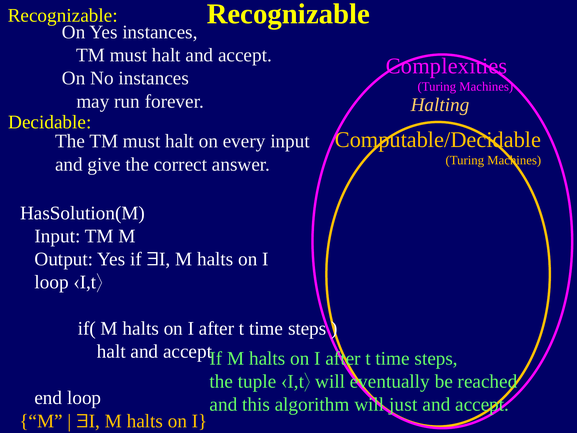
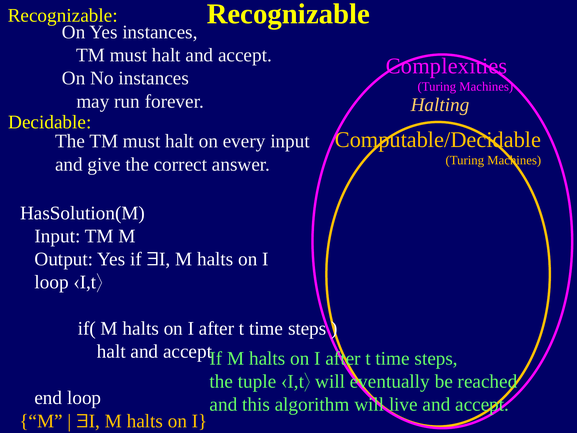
just: just -> live (403, 404)
